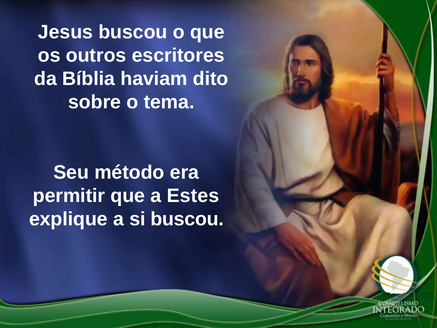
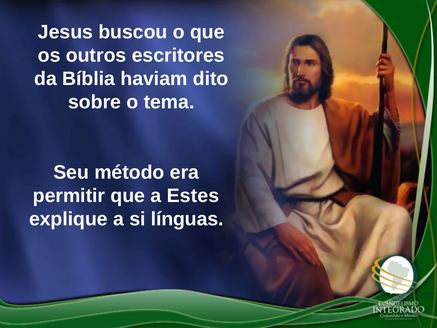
si buscou: buscou -> línguas (187, 219)
